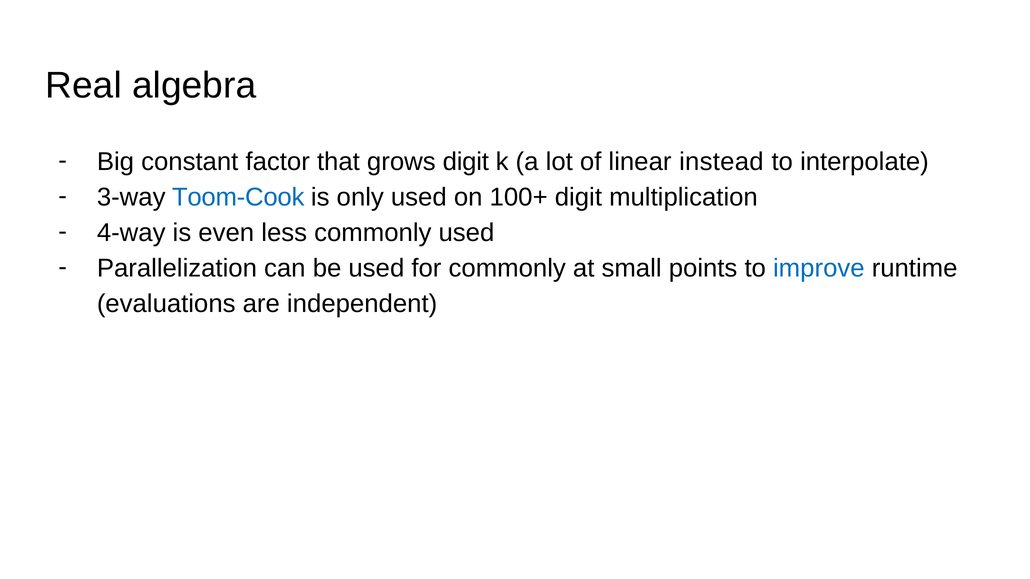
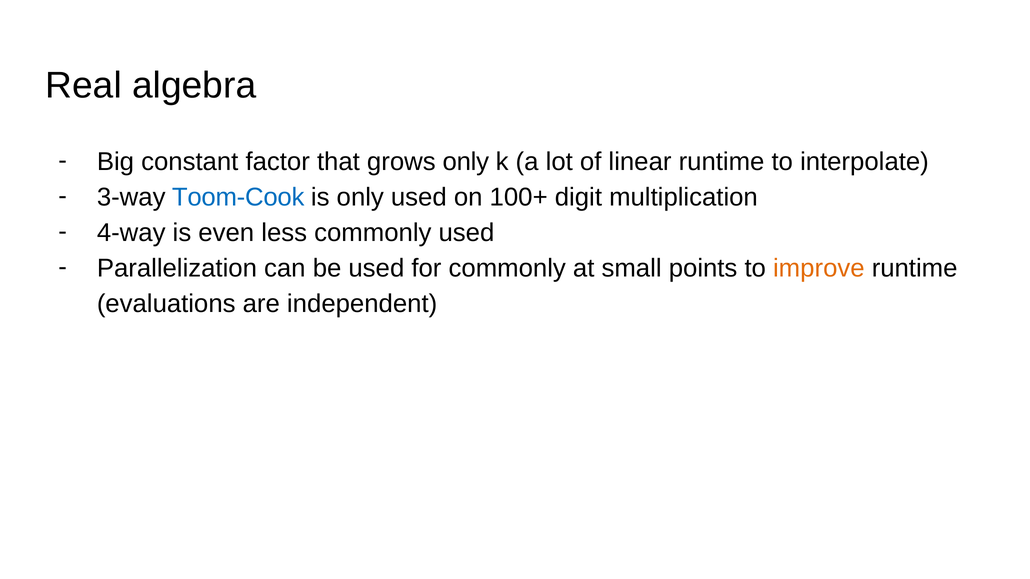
grows digit: digit -> only (466, 162)
linear instead: instead -> runtime (722, 162)
improve colour: blue -> orange (819, 269)
